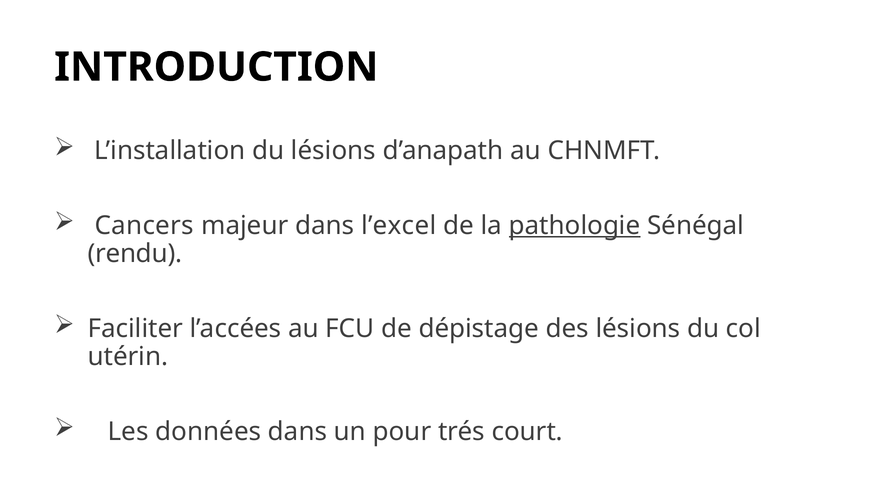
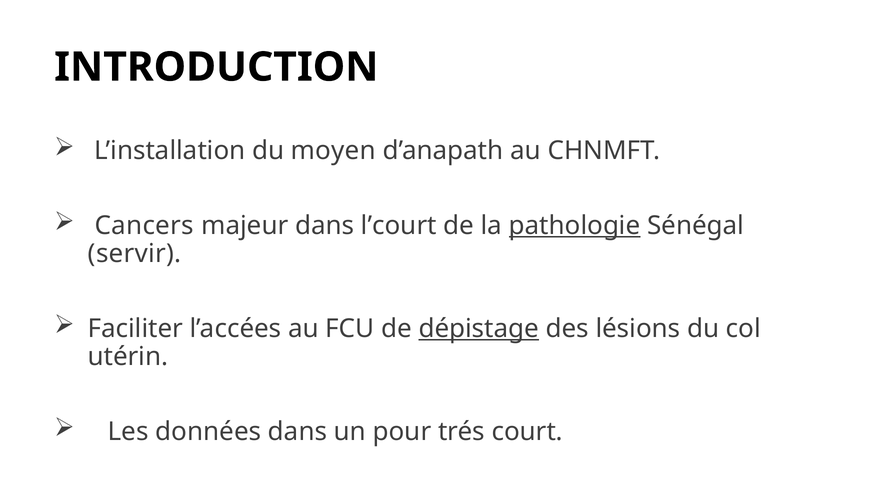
du lésions: lésions -> moyen (333, 151)
l’excel: l’excel -> l’court (399, 226)
rendu: rendu -> servir (135, 254)
dépistage underline: none -> present (479, 329)
